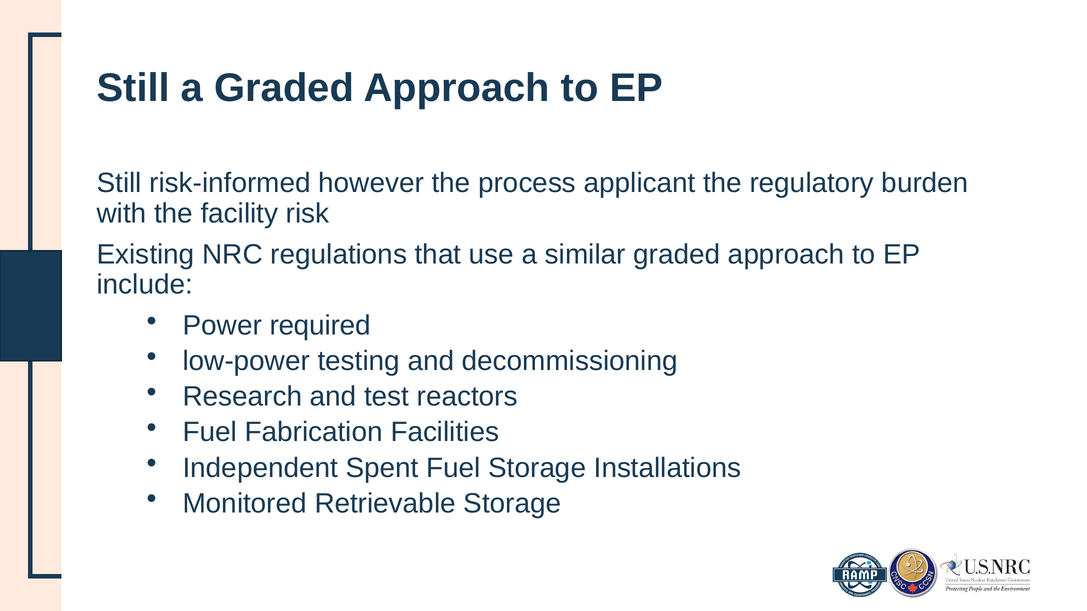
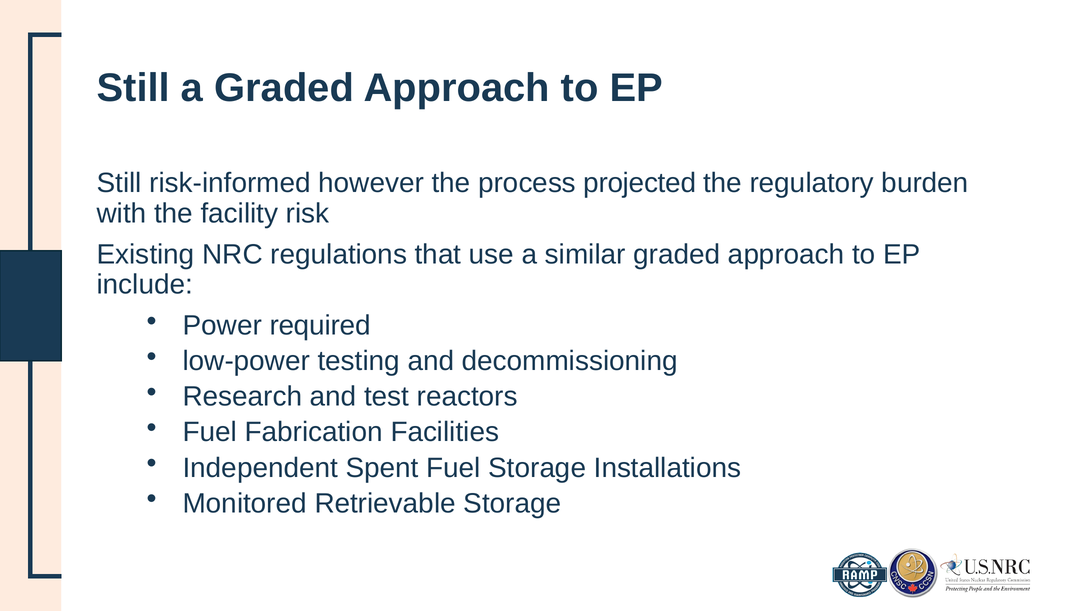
applicant: applicant -> projected (640, 183)
